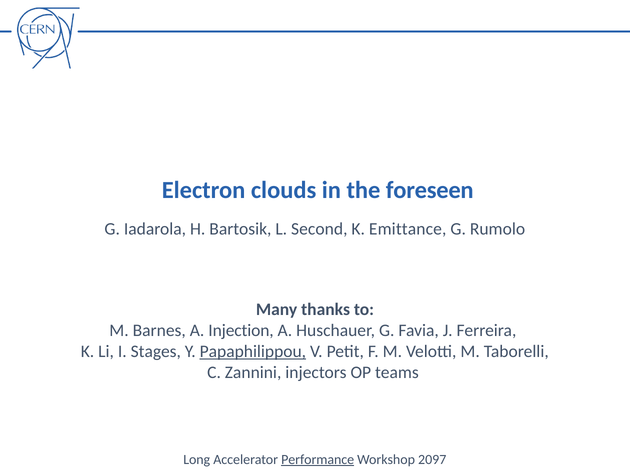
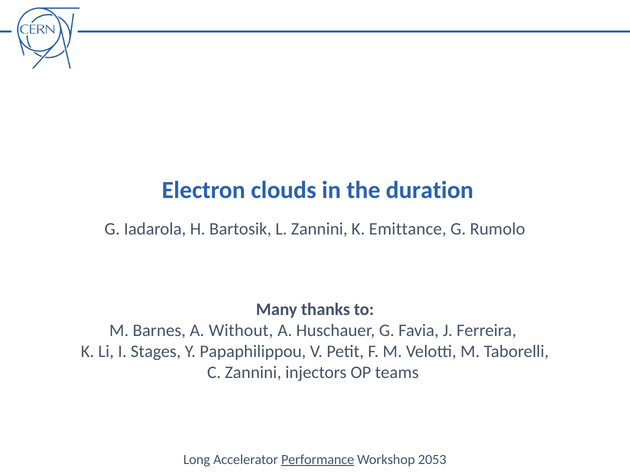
foreseen: foreseen -> duration (430, 190)
L Second: Second -> Zannini (319, 229)
Injection: Injection -> Without (241, 330)
Papaphilippou underline: present -> none (253, 351)
2097: 2097 -> 2053 (432, 459)
